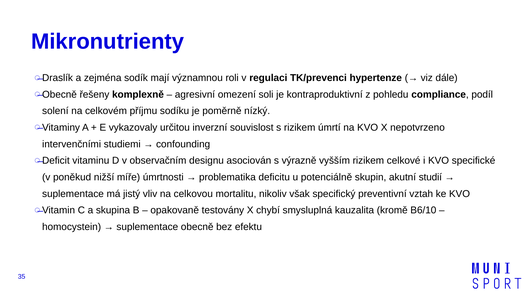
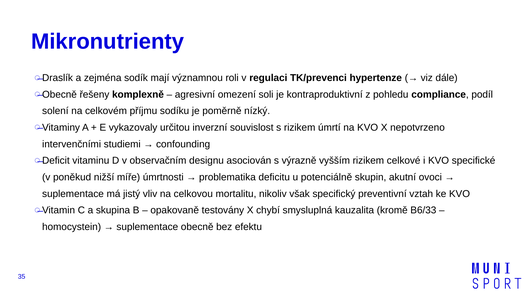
studií: studií -> ovoci (430, 177)
B6/10: B6/10 -> B6/33 (423, 210)
